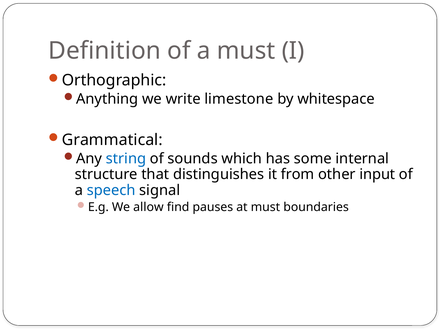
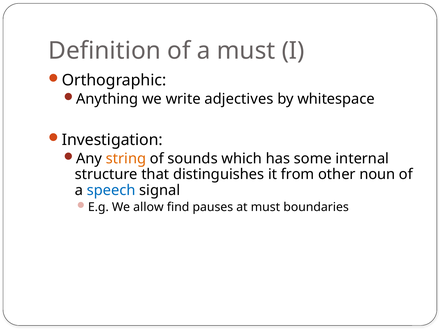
limestone: limestone -> adjectives (239, 99)
Grammatical: Grammatical -> Investigation (112, 140)
string colour: blue -> orange (126, 159)
input: input -> noun (377, 174)
